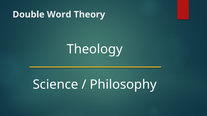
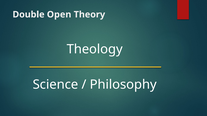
Word: Word -> Open (59, 15)
